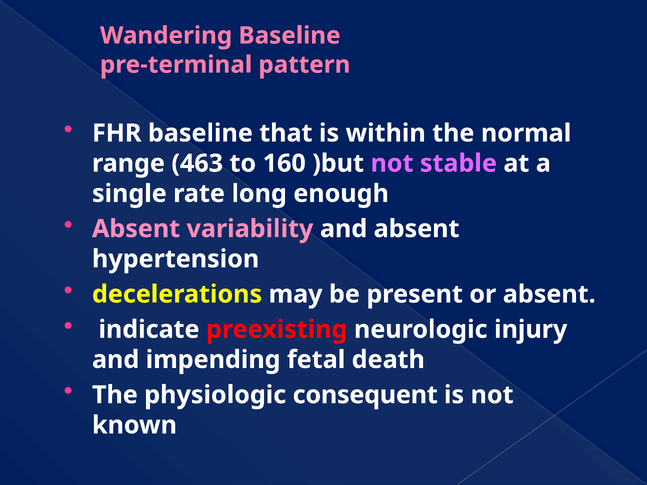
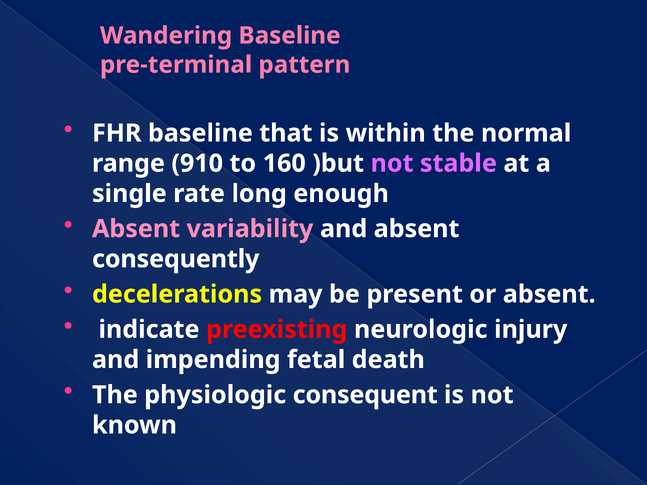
463: 463 -> 910 (197, 163)
hypertension: hypertension -> consequently (176, 259)
